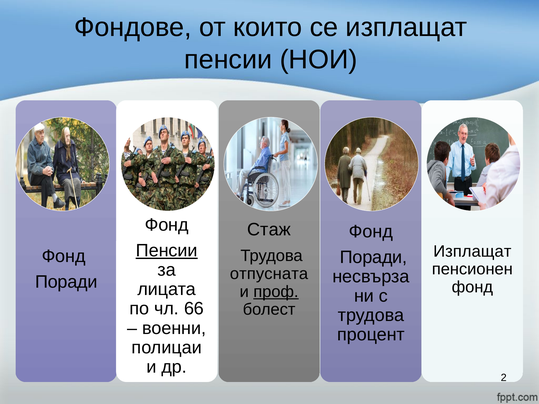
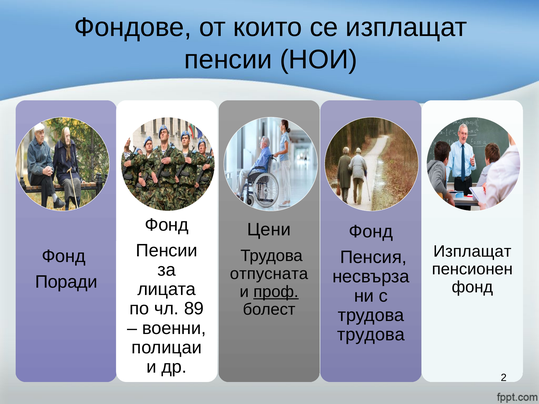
Стаж: Стаж -> Цени (269, 230)
Пенсии underline: present -> none (167, 251)
Поради: Поради -> Пенсия (373, 257)
66: 66 -> 89 (194, 309)
процент: процент -> трудова (371, 335)
